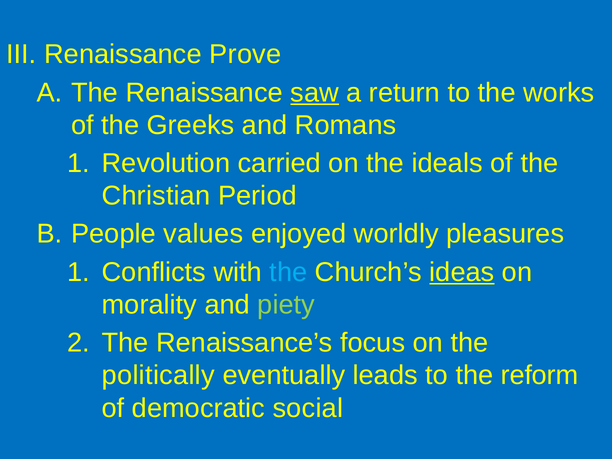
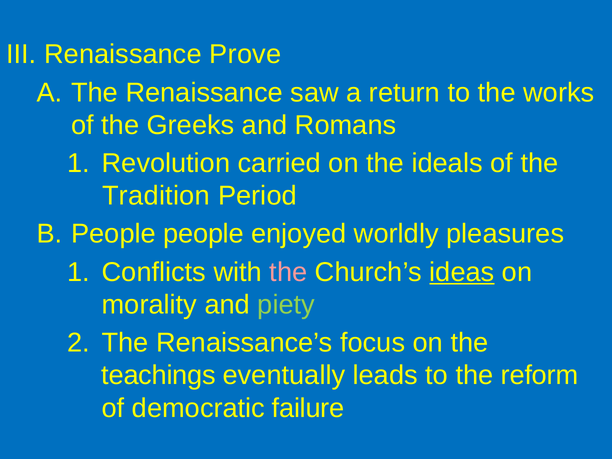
saw underline: present -> none (315, 93)
Christian: Christian -> Tradition (156, 196)
People values: values -> people (204, 234)
the colour: light blue -> pink (288, 272)
politically: politically -> teachings (159, 375)
social: social -> failure (308, 408)
